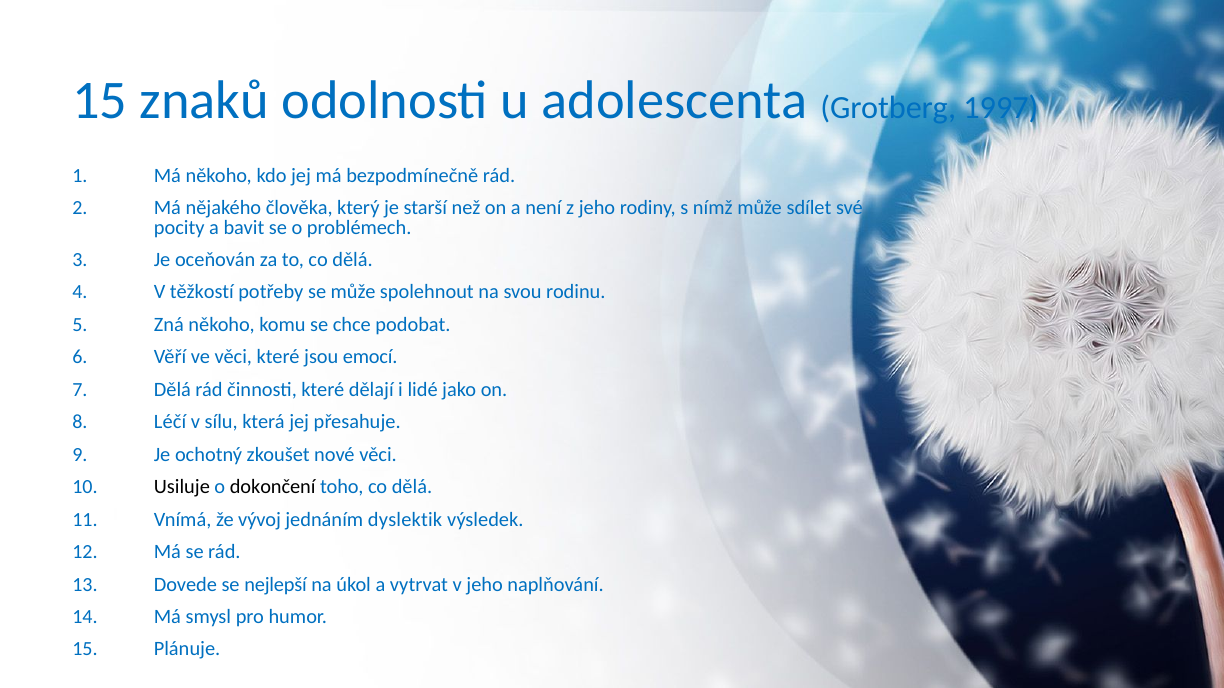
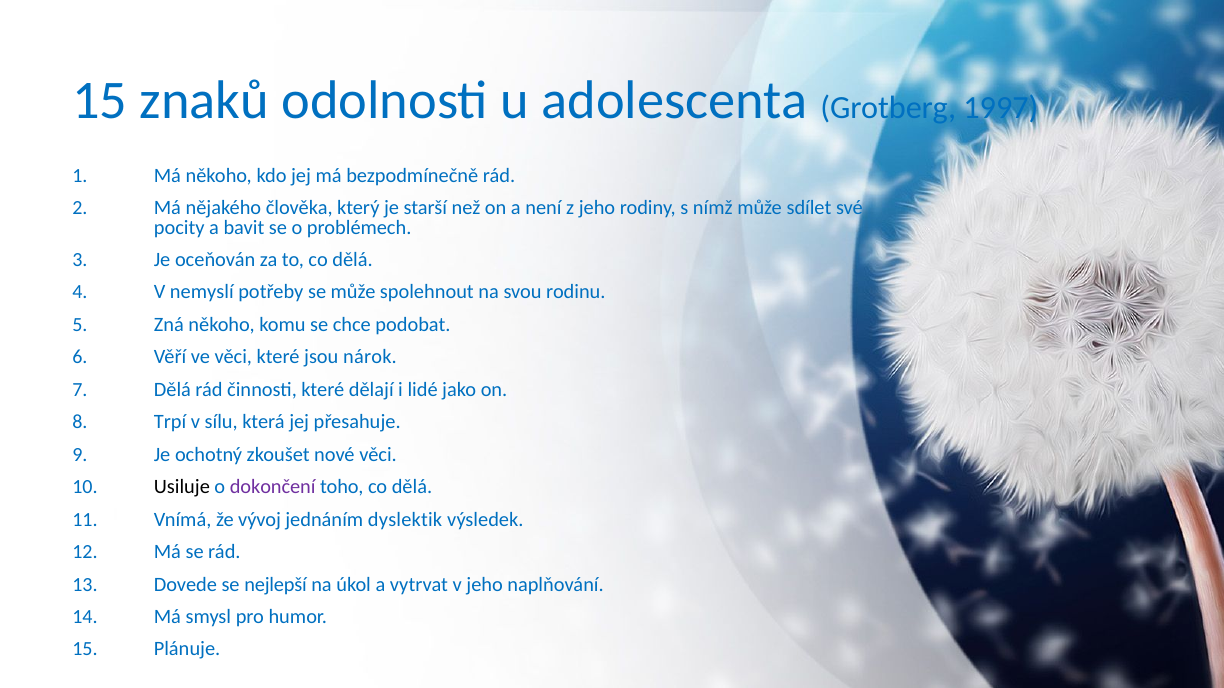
těžkostí: těžkostí -> nemyslí (202, 292)
emocí: emocí -> nárok (370, 357)
Léčí: Léčí -> Trpí (170, 422)
dokončení colour: black -> purple (273, 487)
